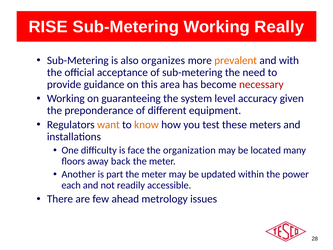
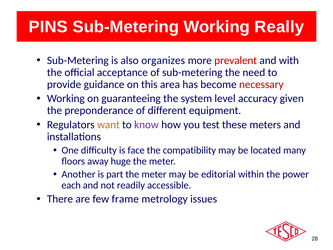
RISE: RISE -> PINS (48, 27)
prevalent colour: orange -> red (236, 60)
know colour: orange -> purple (146, 125)
organization: organization -> compatibility (189, 150)
back: back -> huge (121, 161)
updated: updated -> editorial (218, 174)
ahead: ahead -> frame (125, 199)
